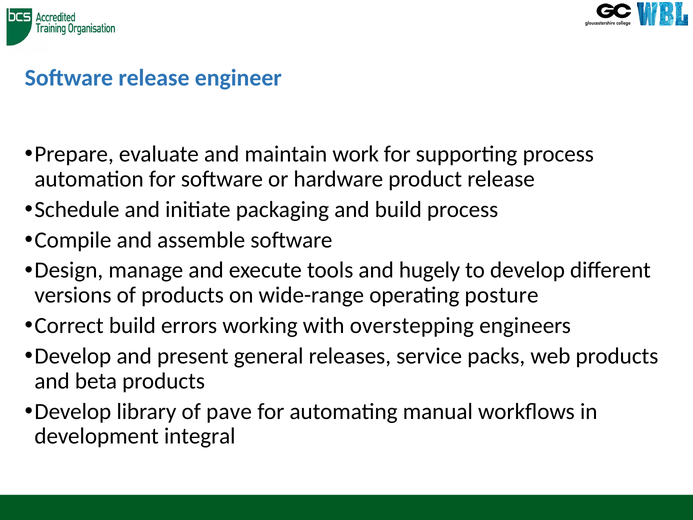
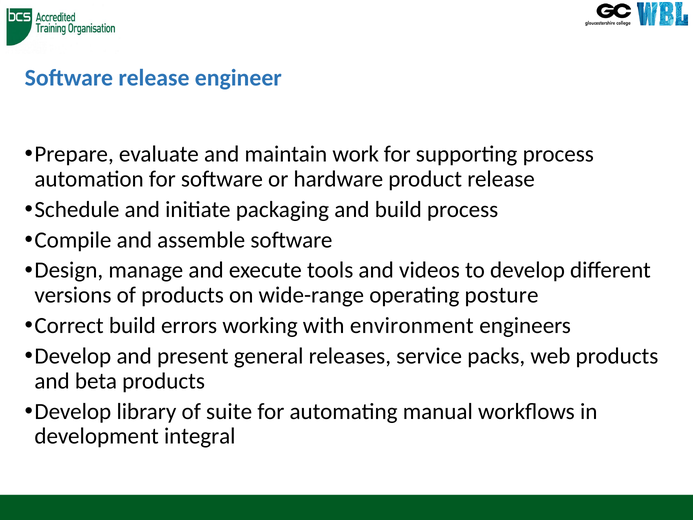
hugely: hugely -> videos (429, 270)
overstepping: overstepping -> environment (412, 326)
pave: pave -> suite (229, 411)
